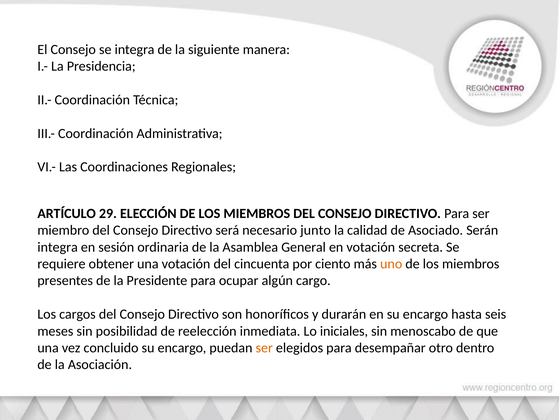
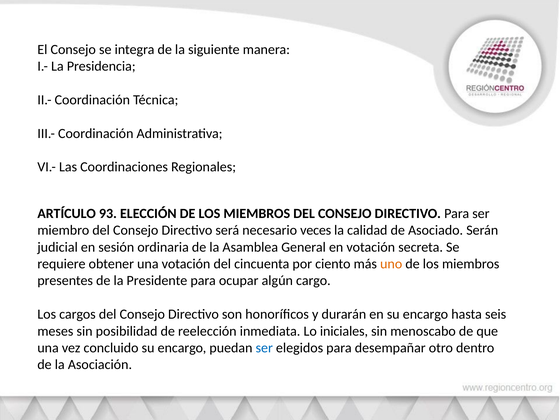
29: 29 -> 93 (108, 213)
junto: junto -> veces (316, 230)
integra: integra -> judicial (58, 247)
ser colour: orange -> blue (264, 348)
